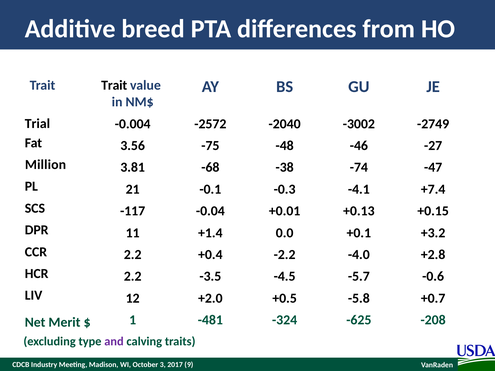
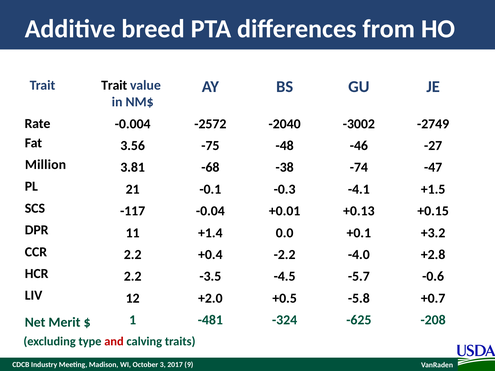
Trial: Trial -> Rate (37, 124)
+7.4: +7.4 -> +1.5 (433, 189)
and colour: purple -> red (114, 342)
